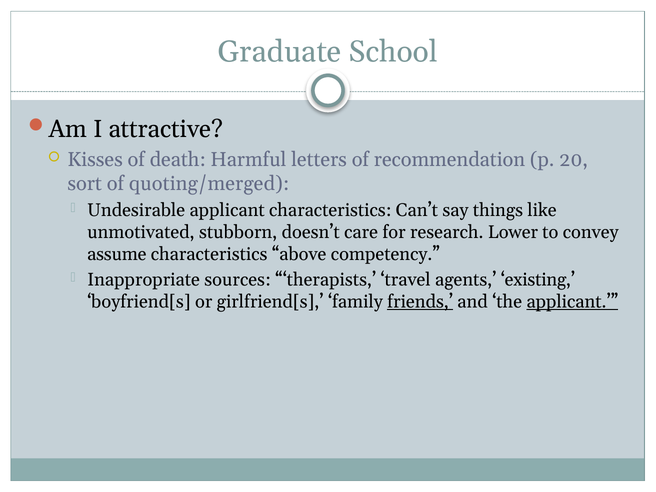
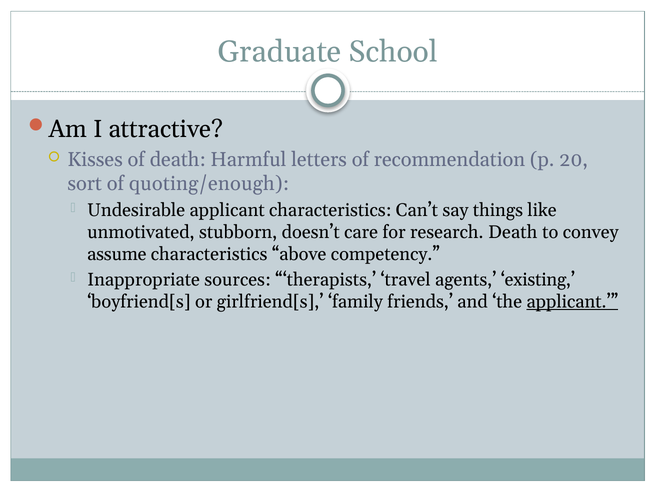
quoting/merged: quoting/merged -> quoting/enough (209, 184)
research Lower: Lower -> Death (513, 232)
friends underline: present -> none (420, 302)
